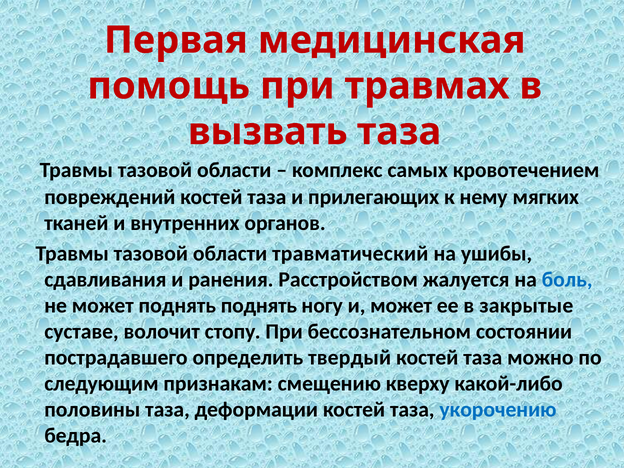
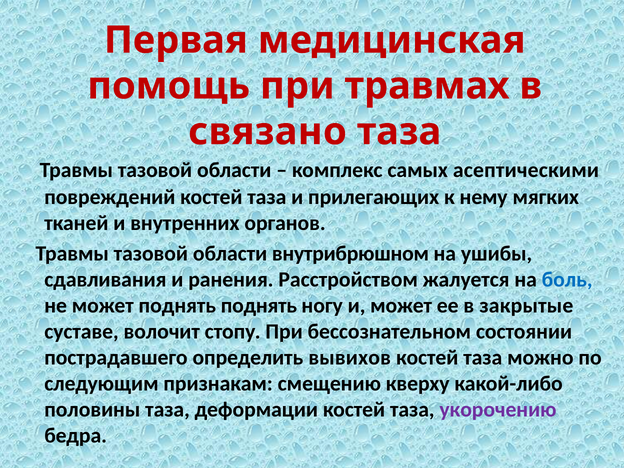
вызвать: вызвать -> связано (267, 132)
кровотечением: кровотечением -> асептическими (526, 170)
травматический: травматический -> внутрибрюшном (350, 253)
твердый: твердый -> вывихов (350, 357)
укорочению colour: blue -> purple (498, 409)
